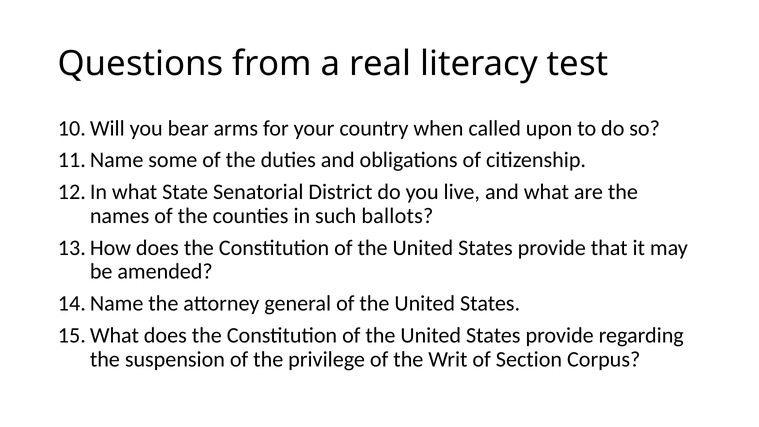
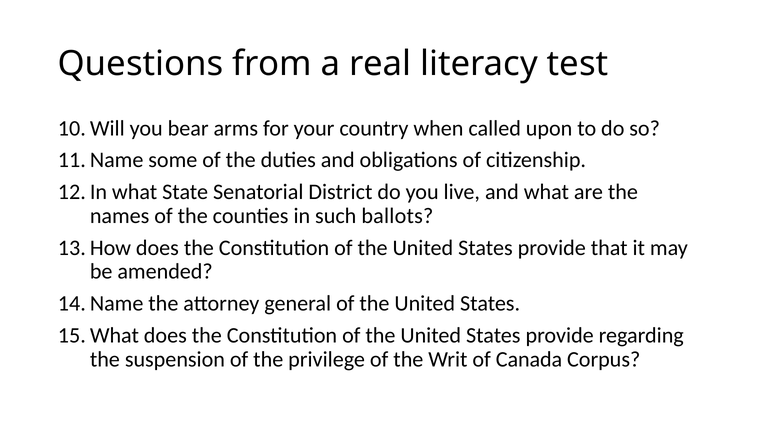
Section: Section -> Canada (529, 359)
